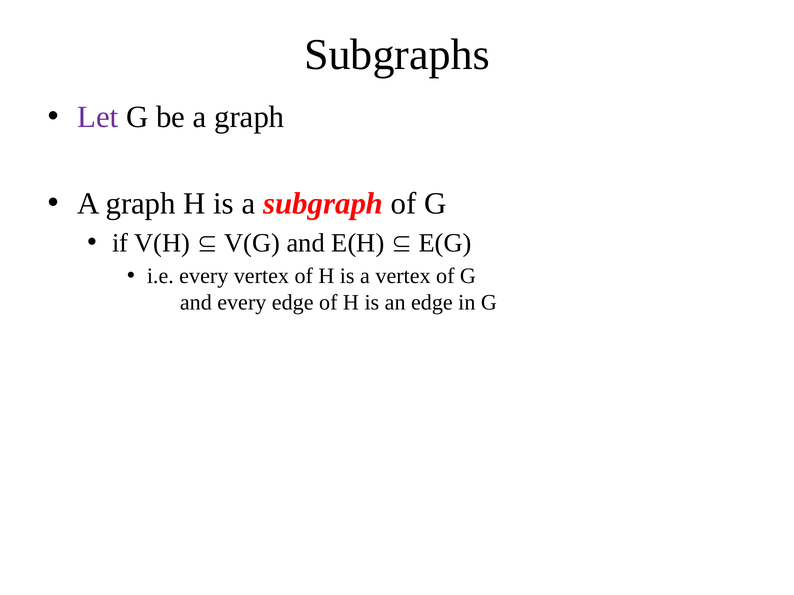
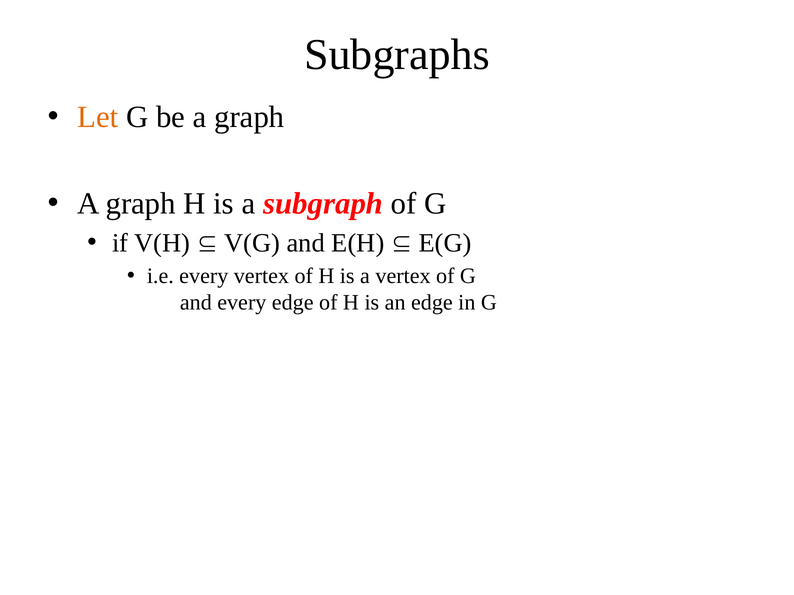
Let colour: purple -> orange (98, 117)
